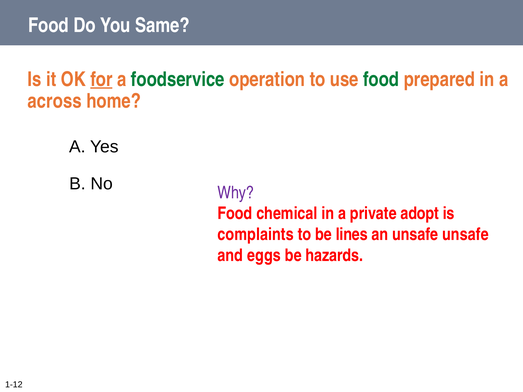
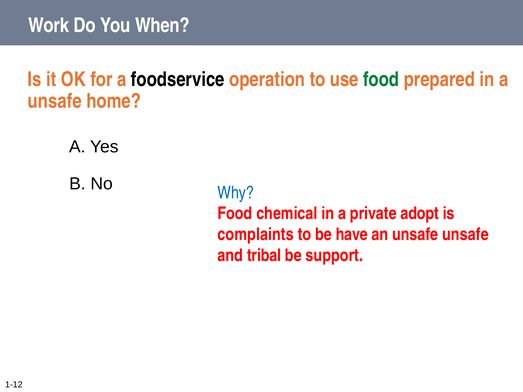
Food: Food -> Work (49, 25)
Same: Same -> When (162, 25)
for underline: present -> none (102, 79)
foodservice colour: green -> black (178, 79)
across: across -> unsafe (55, 101)
Why colour: purple -> blue (236, 193)
lines: lines -> have (352, 235)
eggs: eggs -> tribal (264, 256)
hazards: hazards -> support (334, 256)
